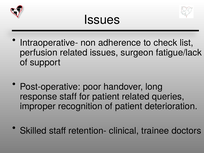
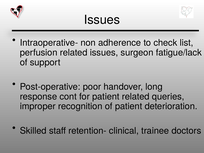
response staff: staff -> cont (68, 97)
